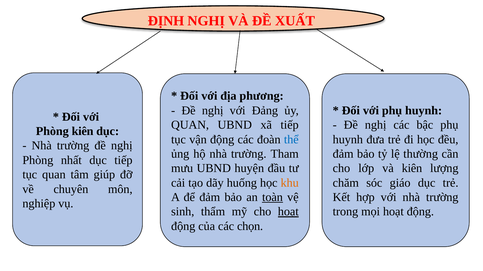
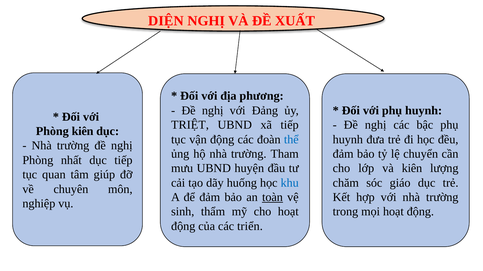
ĐỊNH: ĐỊNH -> DIỆN (166, 21)
QUAN: QUAN -> TRIỆT (190, 125)
thường: thường -> chuyển (421, 154)
khu colour: orange -> blue (290, 183)
hoạt underline: present -> none (288, 212)
chọn: chọn -> triển (250, 227)
